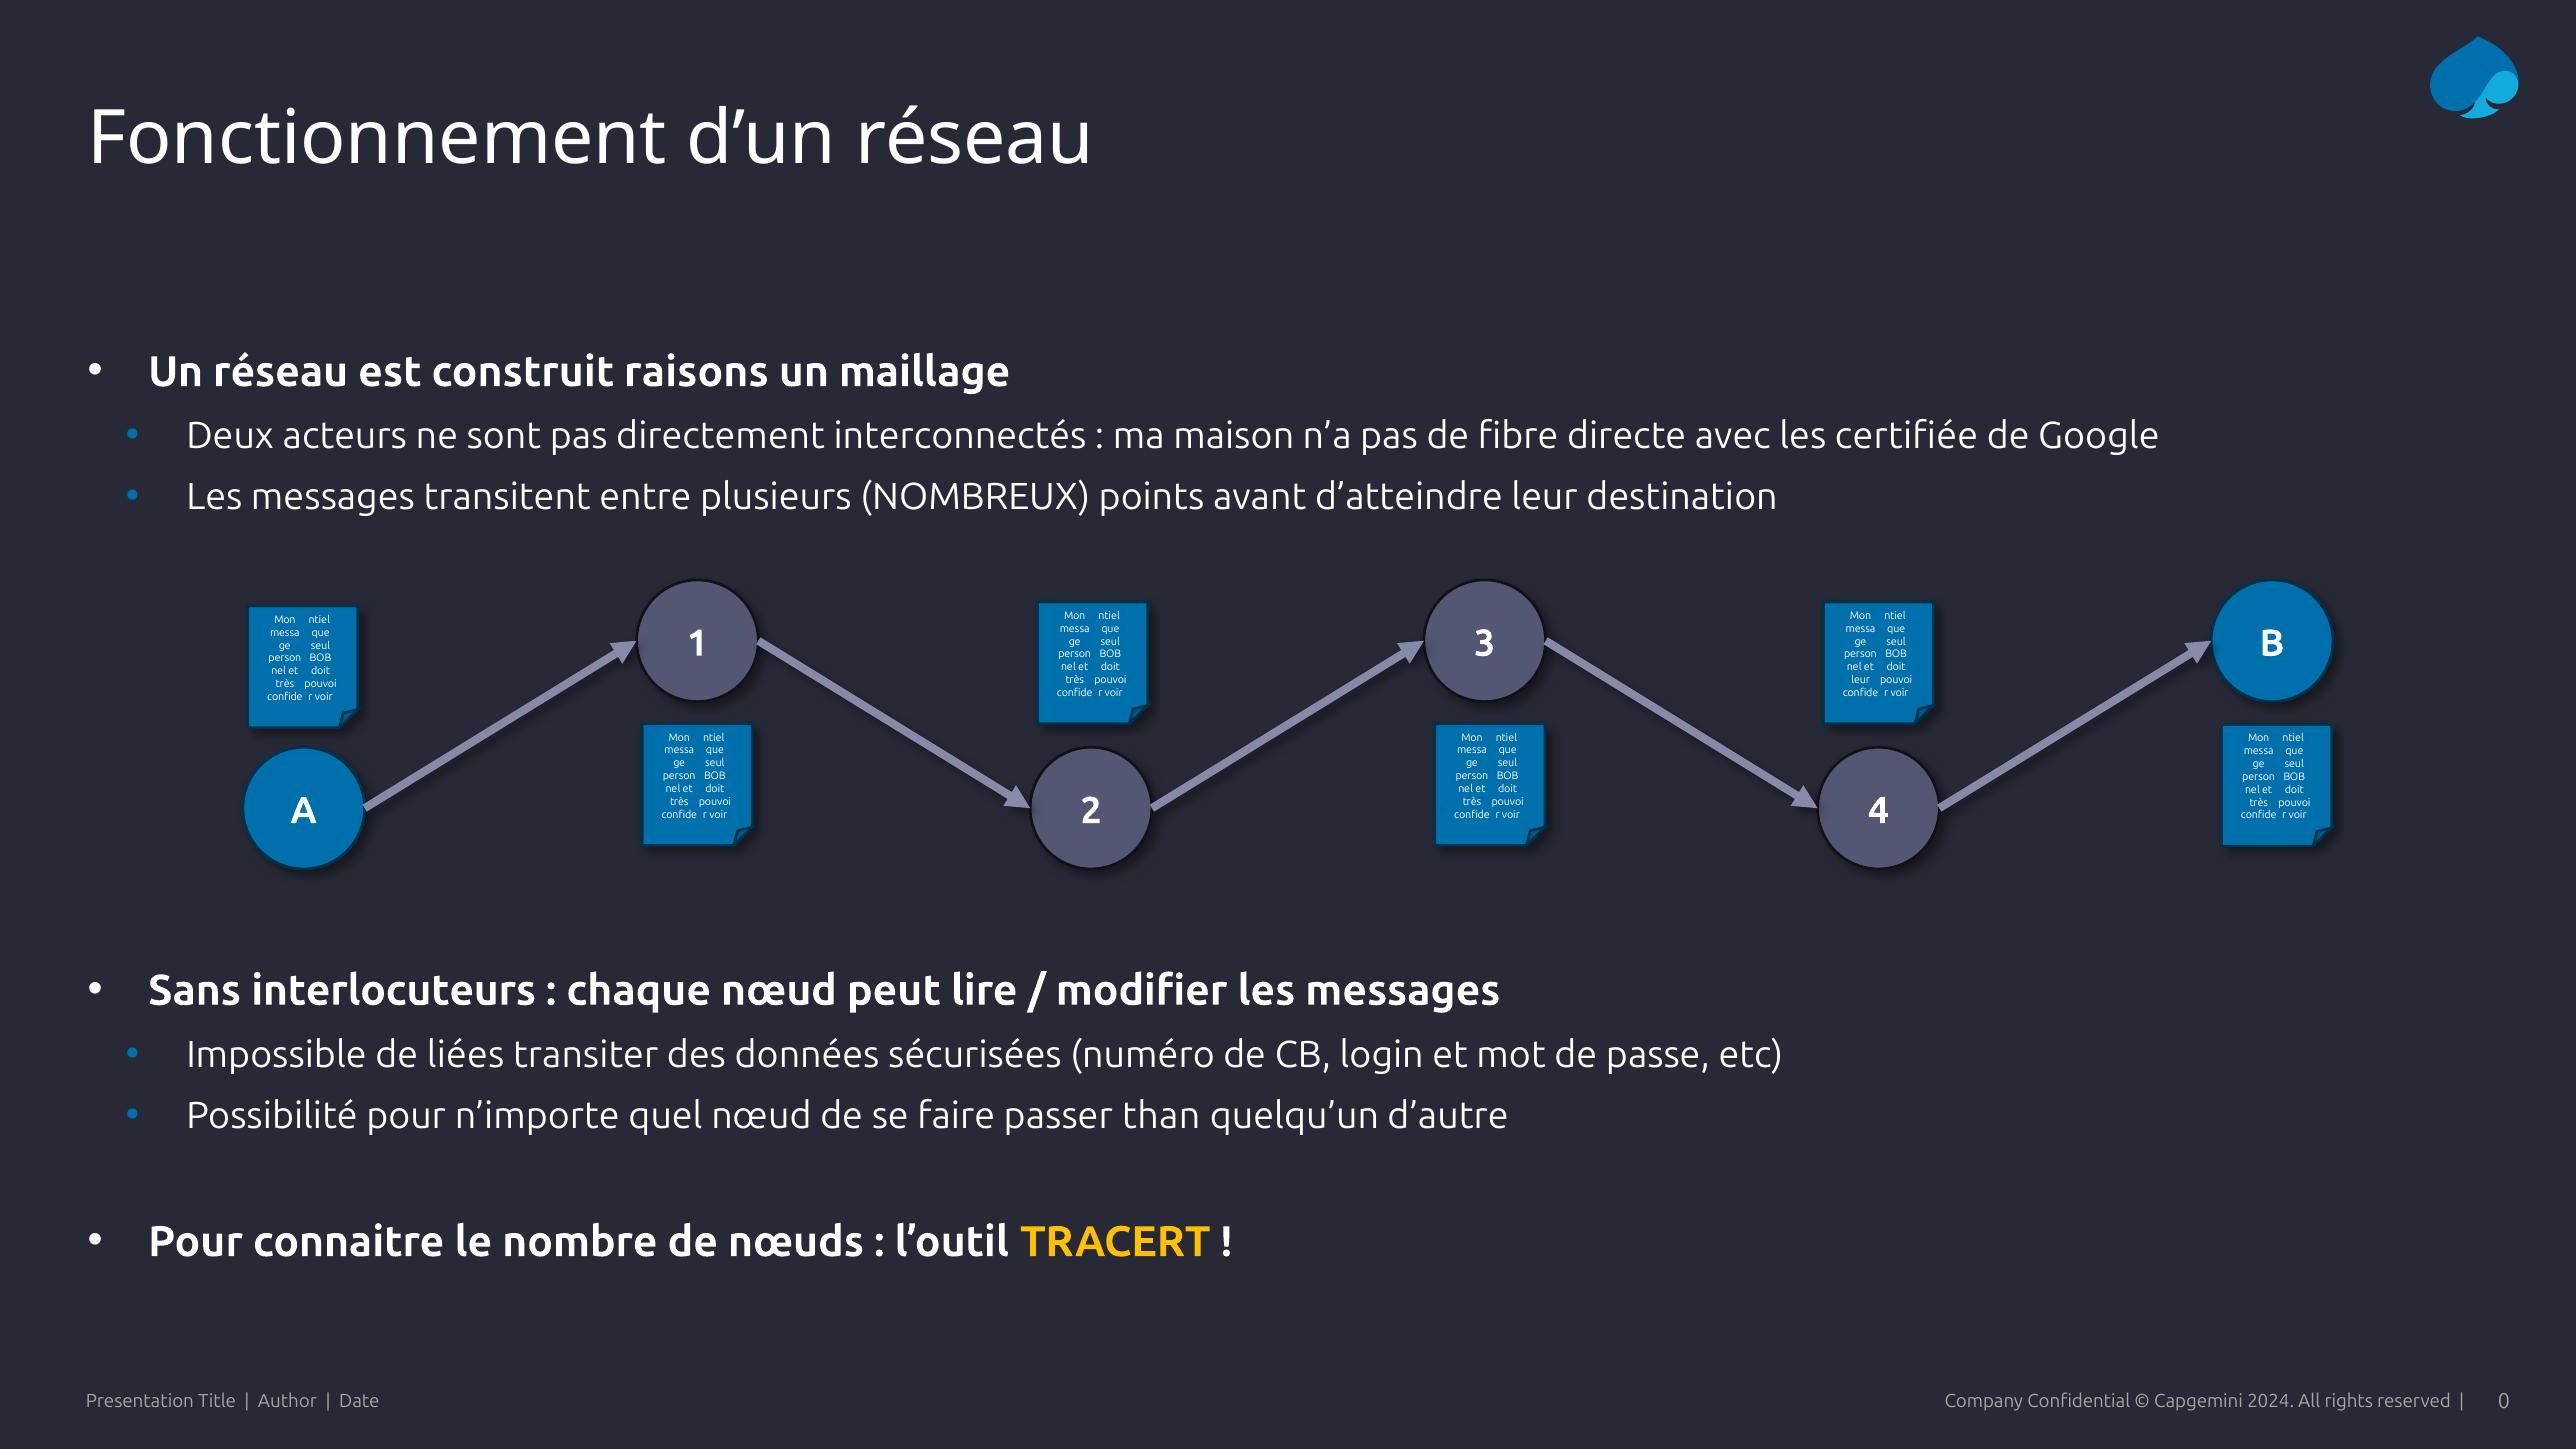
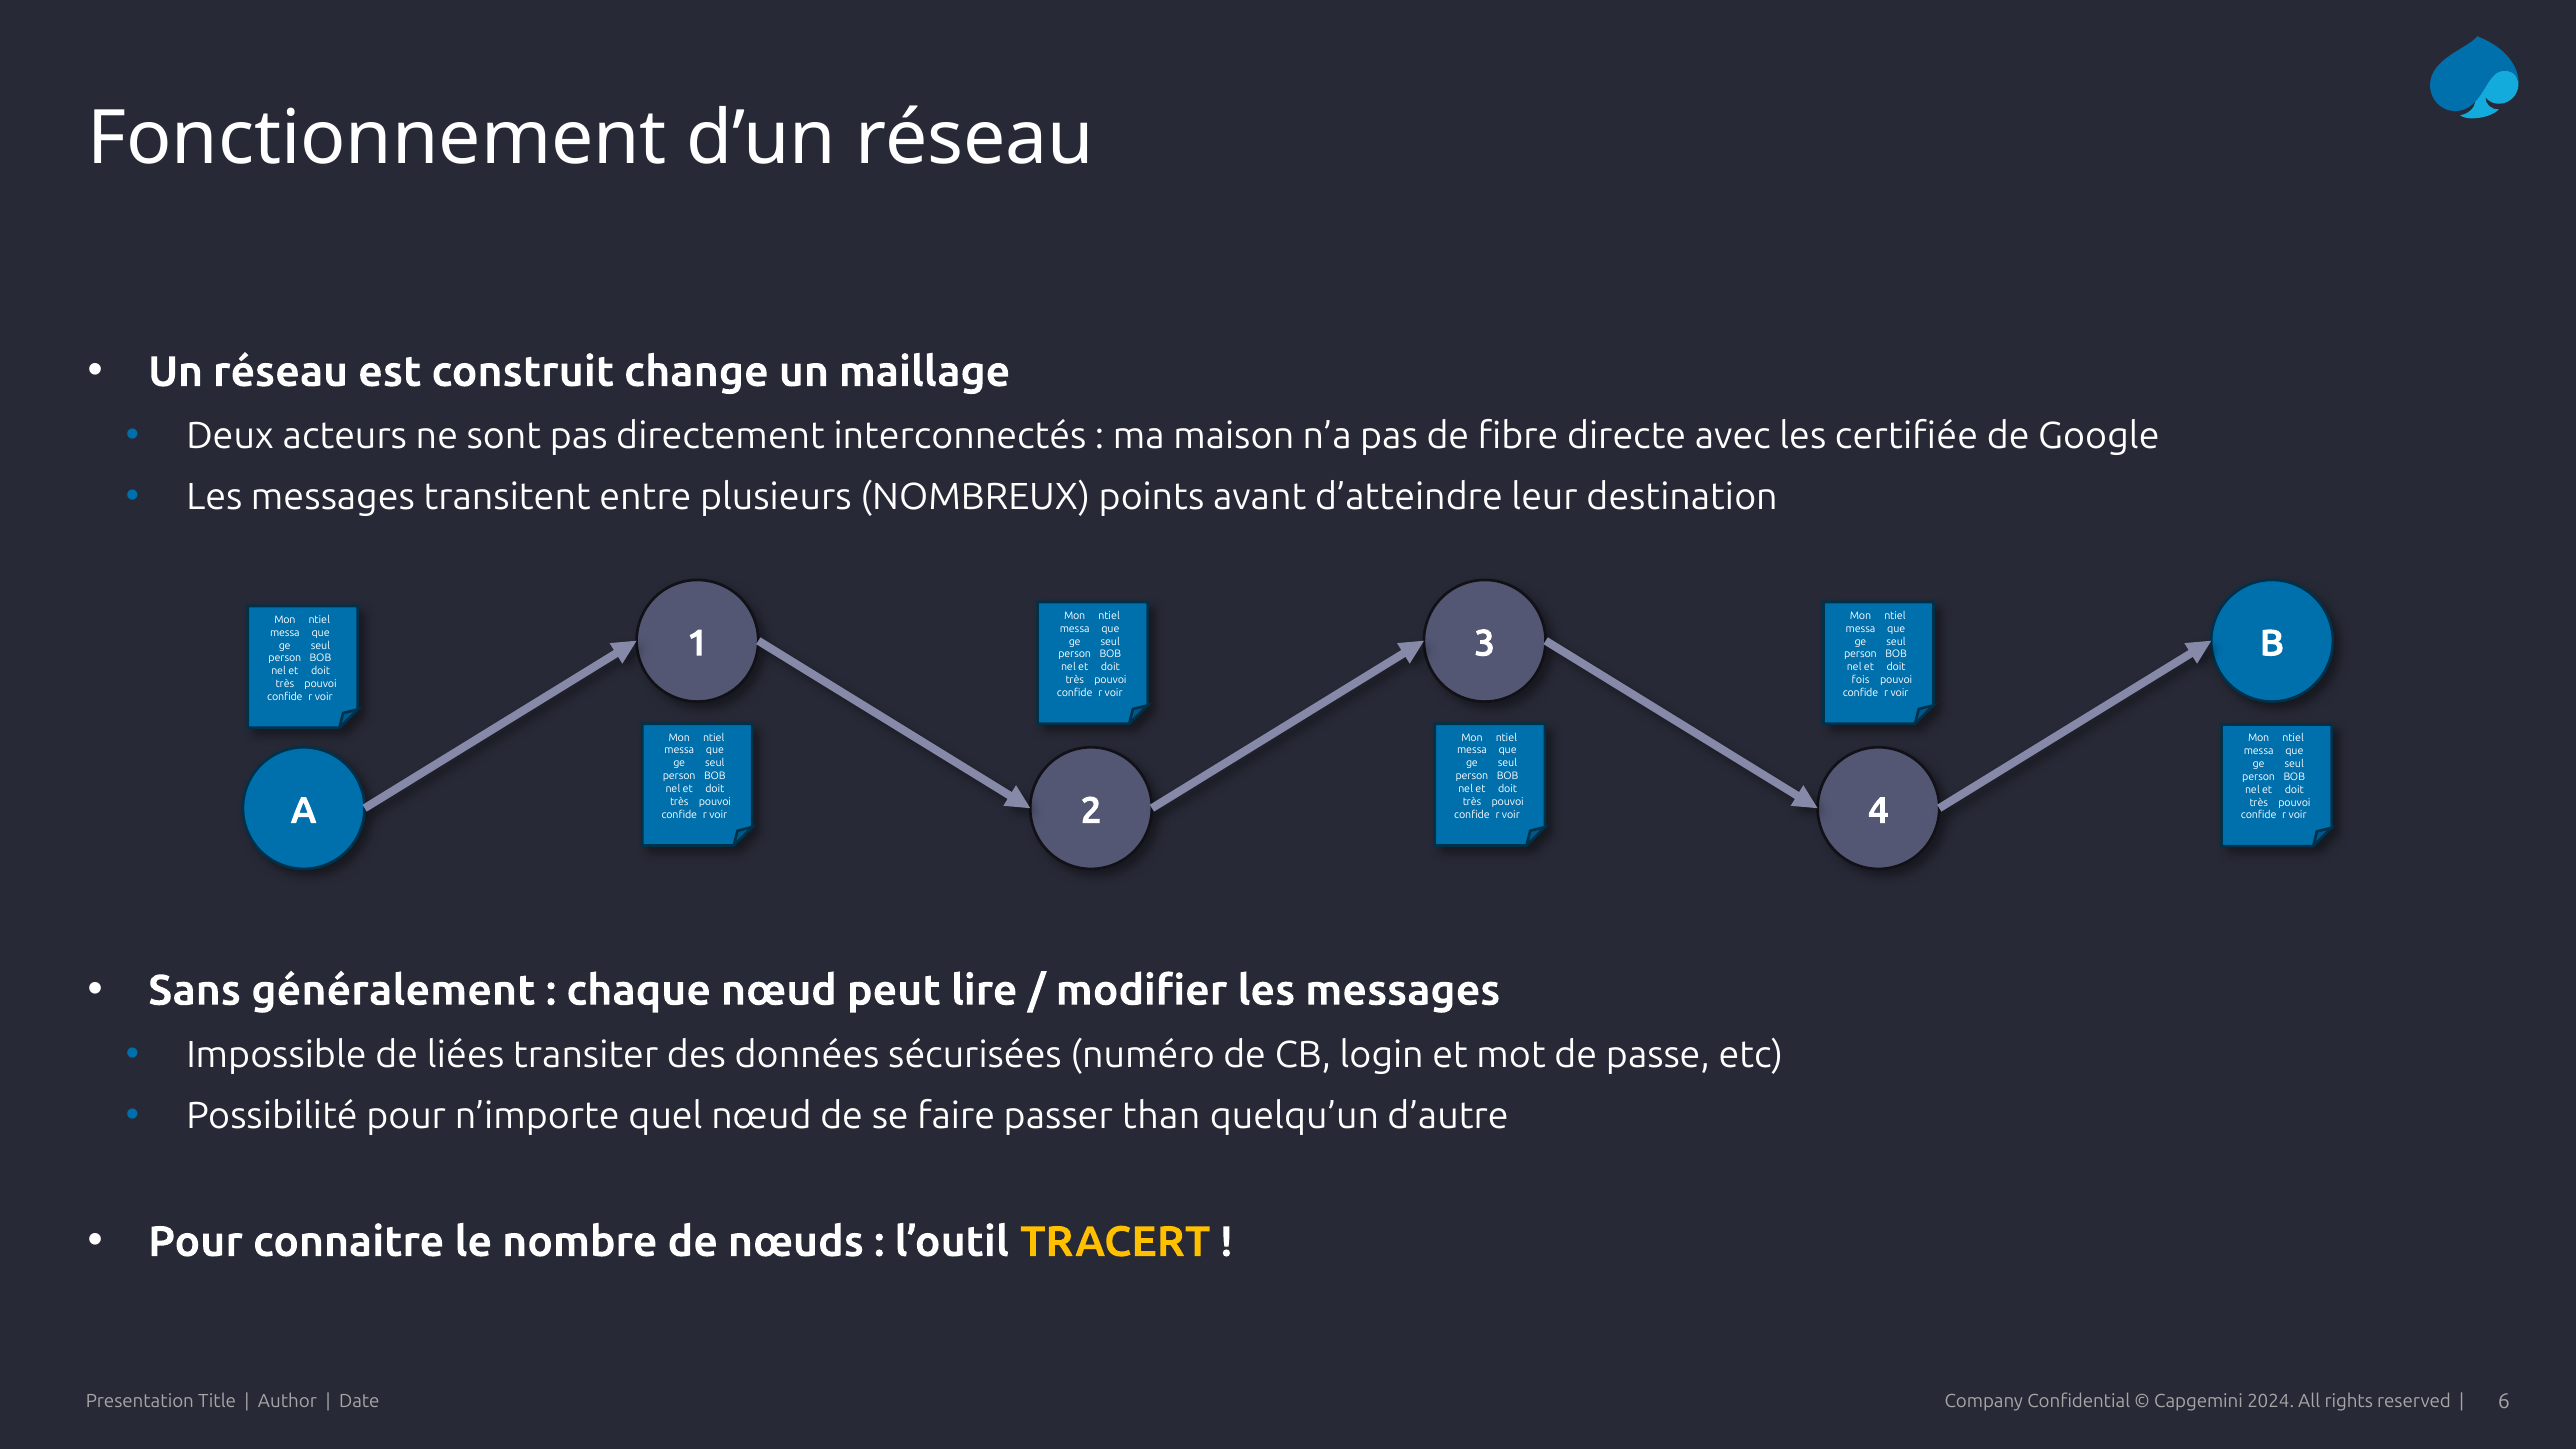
raisons: raisons -> change (696, 372)
leur: leur -> fois (1861, 680)
interlocuteurs: interlocuteurs -> généralement (393, 991)
0: 0 -> 6 (2504, 1401)
